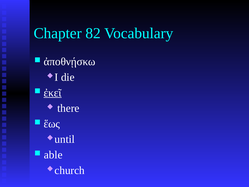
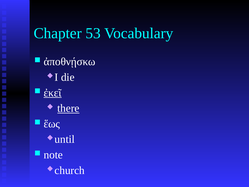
82: 82 -> 53 (93, 33)
there underline: none -> present (68, 108)
able: able -> note (53, 155)
